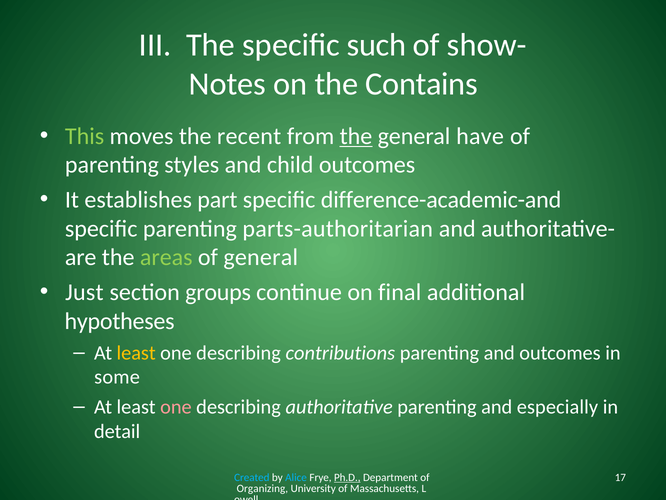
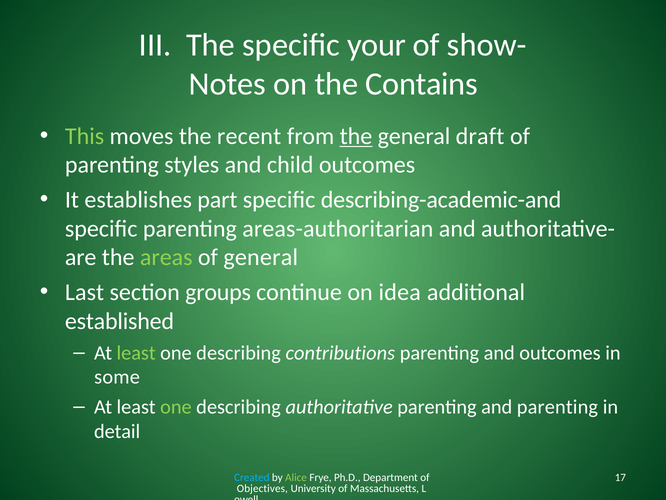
such: such -> your (377, 45)
have: have -> draft (480, 136)
difference-academic-and: difference-academic-and -> describing-academic-and (441, 200)
parts-authoritarian: parts-authoritarian -> areas-authoritarian (338, 228)
Just: Just -> Last (85, 292)
final: final -> idea (400, 292)
hypotheses: hypotheses -> established (120, 321)
least colour: yellow -> light green (136, 352)
one colour: pink -> light green (176, 406)
and especially: especially -> parenting (557, 406)
Alice colour: light blue -> light green (296, 477)
Ph.D underline: present -> none (347, 477)
Organizing: Organizing -> Objectives (262, 488)
